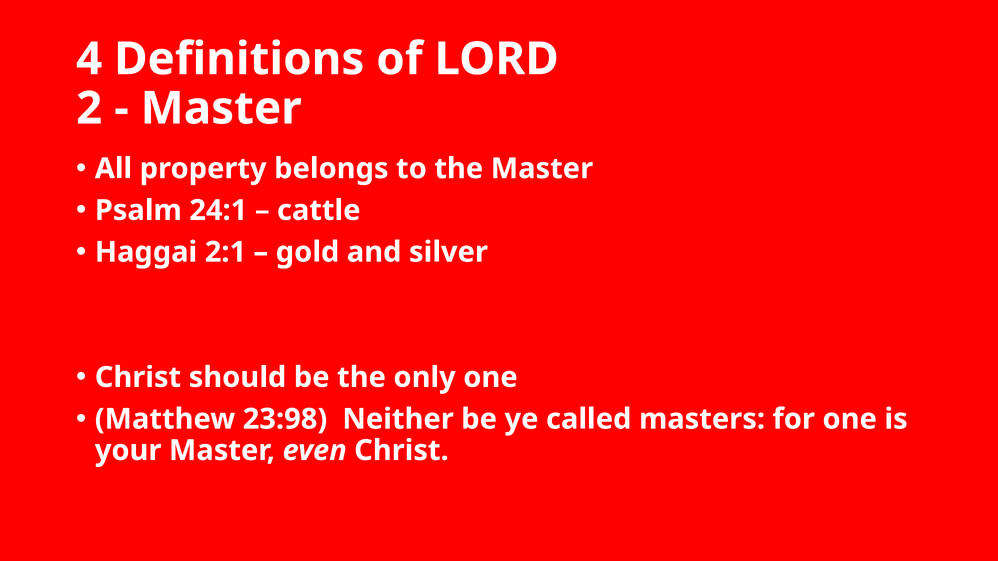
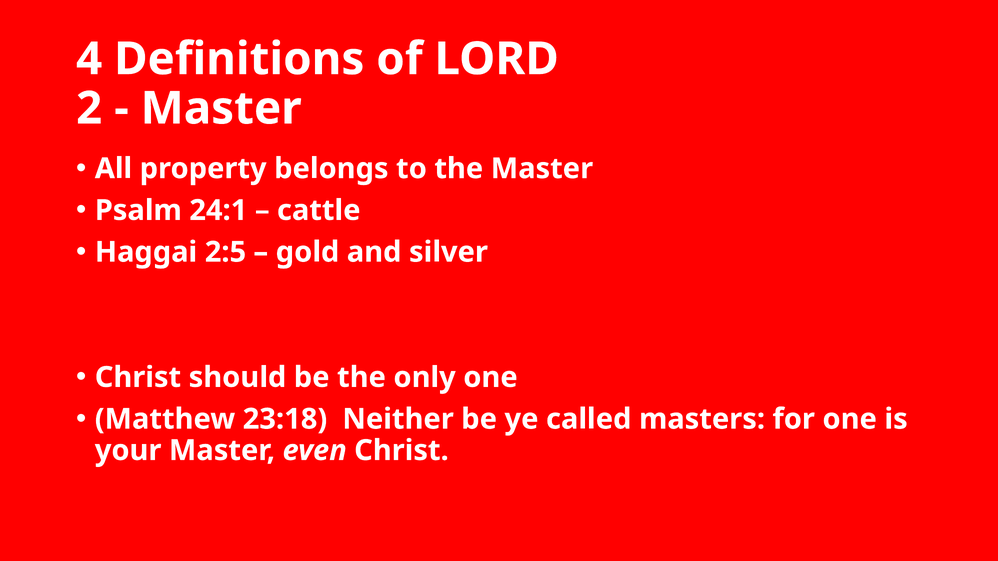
2:1: 2:1 -> 2:5 (225, 252)
23:98: 23:98 -> 23:18 (285, 419)
